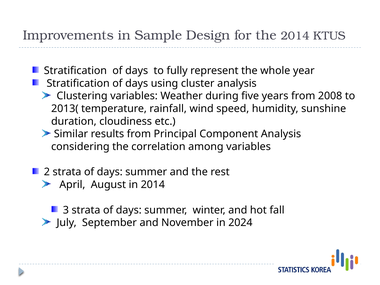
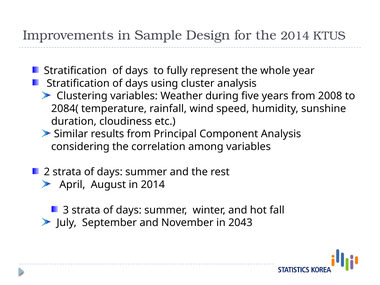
2013(: 2013( -> 2084( (65, 109)
2024: 2024 -> 2043 (240, 223)
